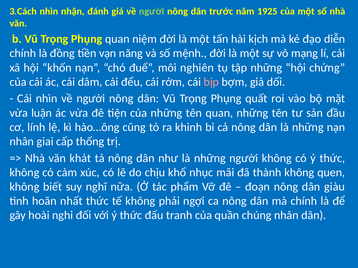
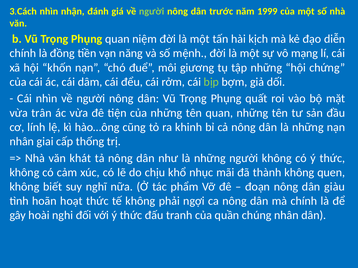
1925: 1925 -> 1999 (267, 11)
nghiên: nghiên -> giương (197, 68)
bịp colour: pink -> light green (211, 82)
luận: luận -> trân (42, 113)
nhất: nhất -> hoạt (71, 201)
